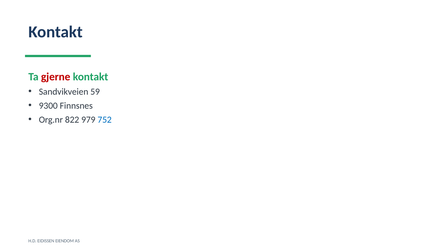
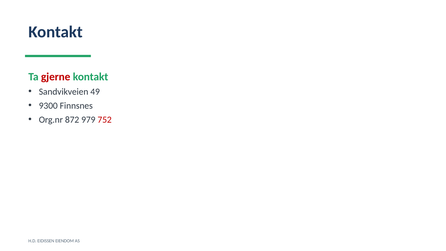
59: 59 -> 49 (95, 92)
822: 822 -> 872 (72, 120)
752 colour: blue -> red (105, 120)
